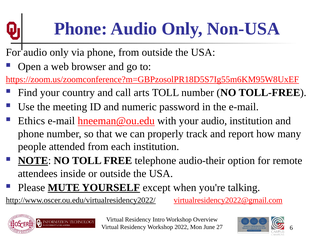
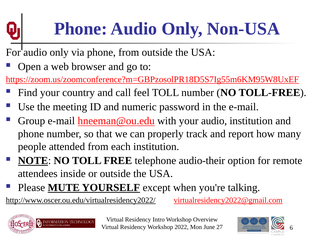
arts: arts -> feel (142, 93)
Ethics: Ethics -> Group (31, 121)
